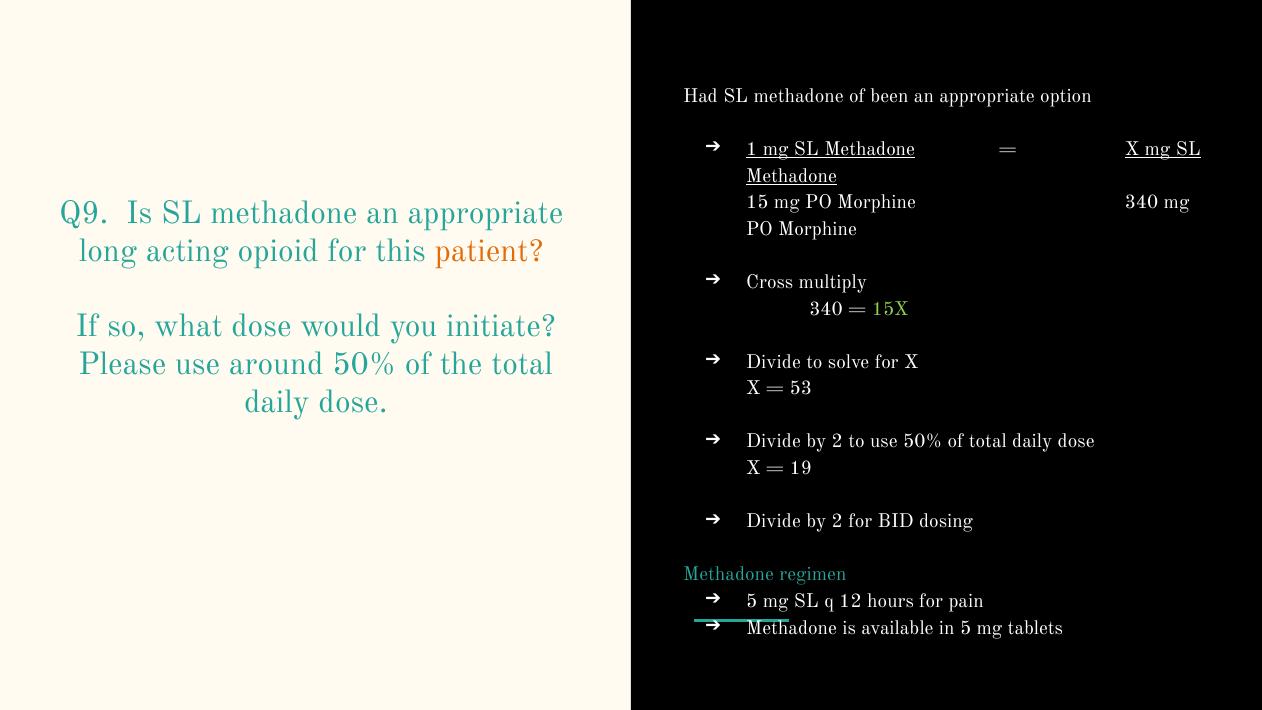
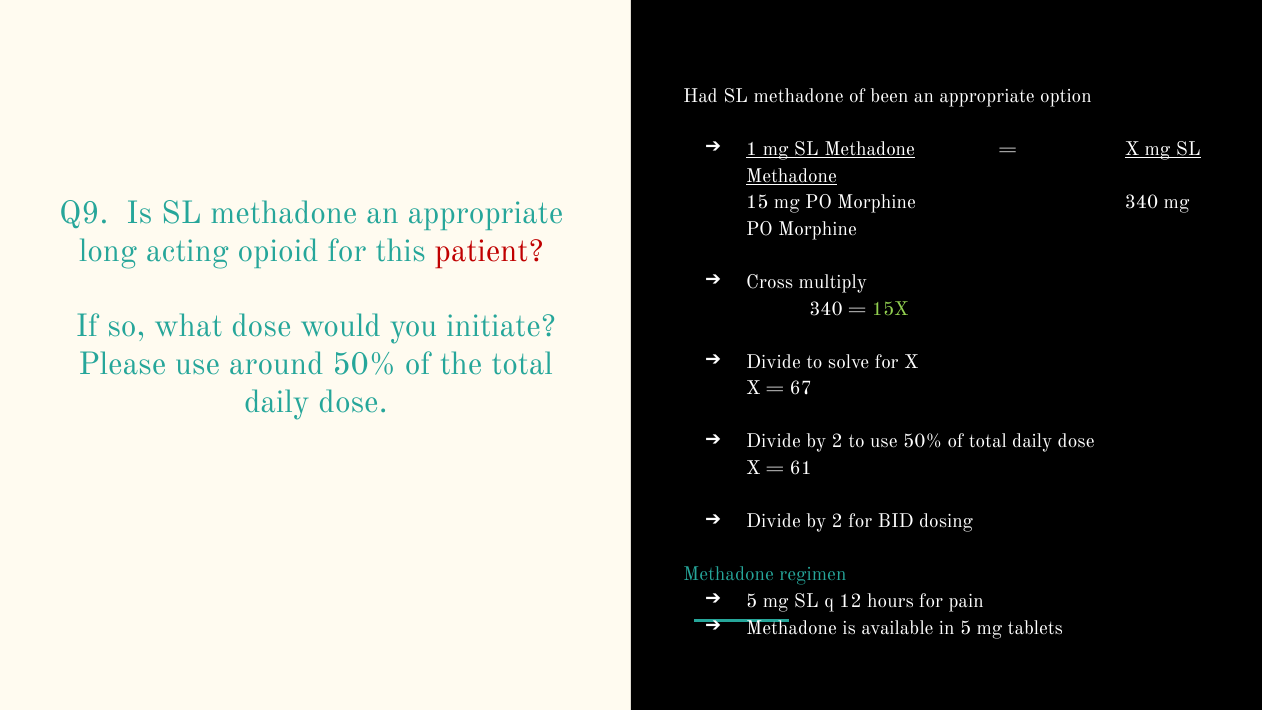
patient colour: orange -> red (489, 251)
53: 53 -> 67 (801, 388)
19: 19 -> 61 (801, 468)
